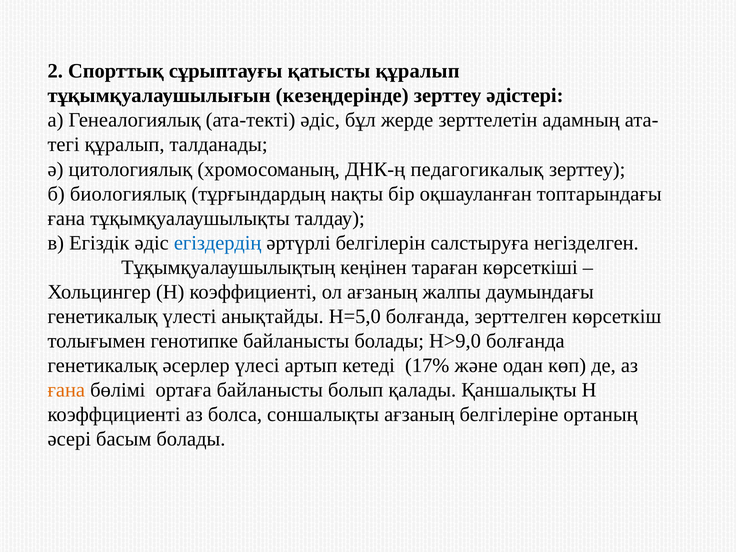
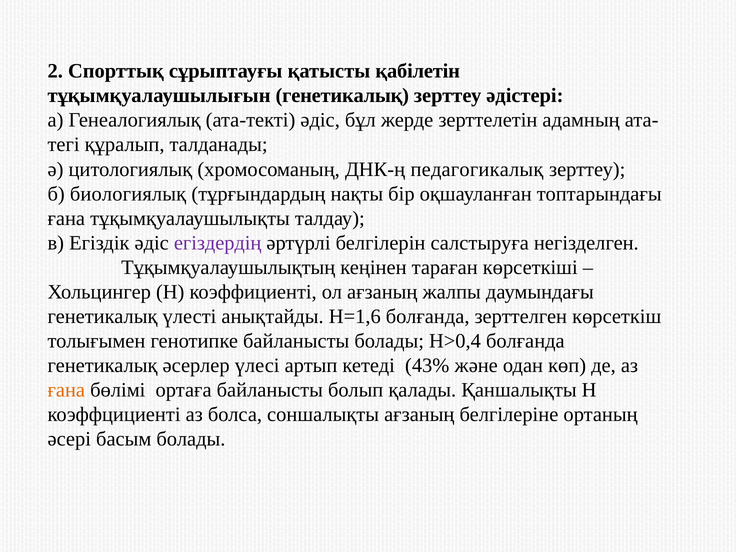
қатысты құралып: құралып -> қабілетін (418, 71)
тұқымқуалаушылығын кезеңдерінде: кезеңдерінде -> генетикалық (342, 96)
егіздердің colour: blue -> purple (218, 243)
Н=5,0: Н=5,0 -> Н=1,6 (355, 317)
Н>9,0: Н>9,0 -> Н>0,4 (455, 341)
17%: 17% -> 43% (427, 366)
